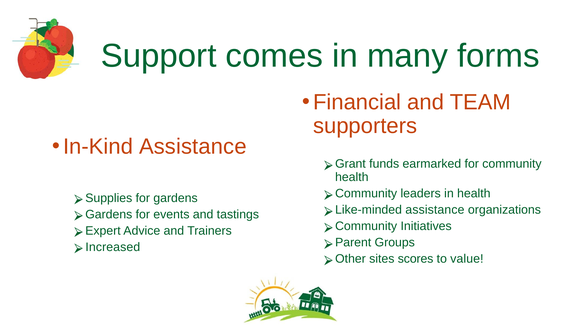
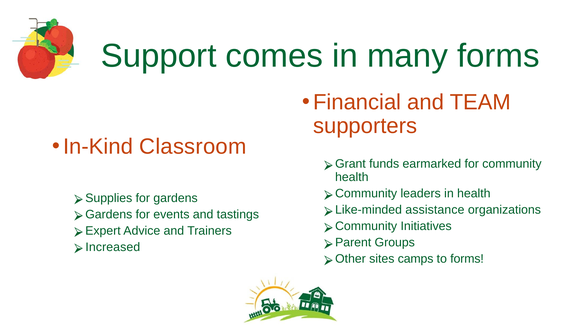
In-Kind Assistance: Assistance -> Classroom (193, 146)
scores: scores -> camps (416, 259)
to value: value -> forms (467, 259)
